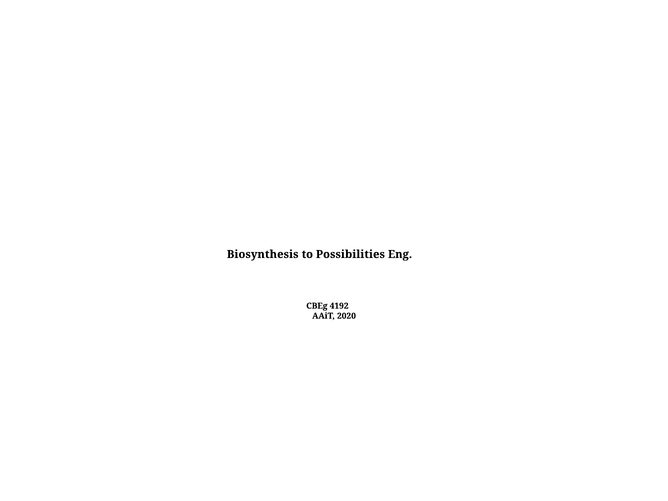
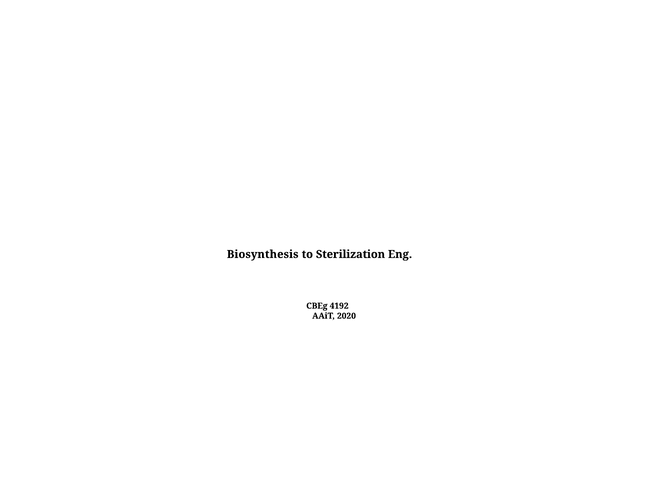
Possibilities: Possibilities -> Sterilization (350, 254)
